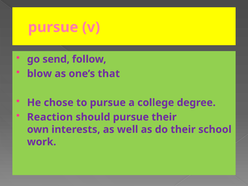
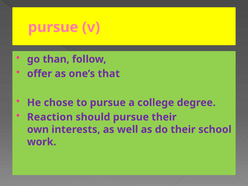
send: send -> than (56, 59)
blow: blow -> offer (39, 74)
